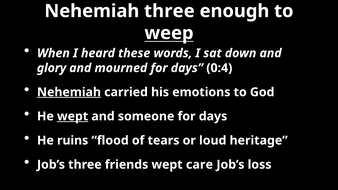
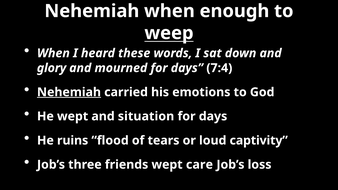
Nehemiah three: three -> when (169, 11)
0:4: 0:4 -> 7:4 (219, 68)
wept underline: present -> none (73, 116)
someone: someone -> situation (146, 116)
heritage: heritage -> captivity (259, 141)
